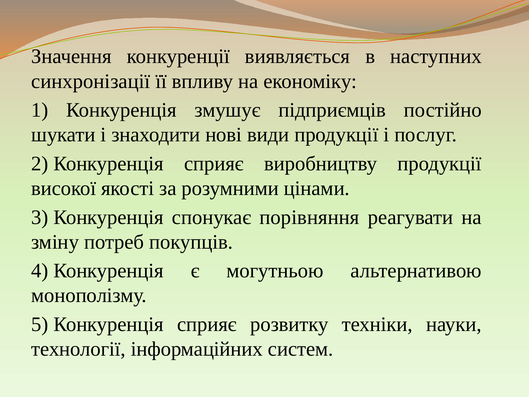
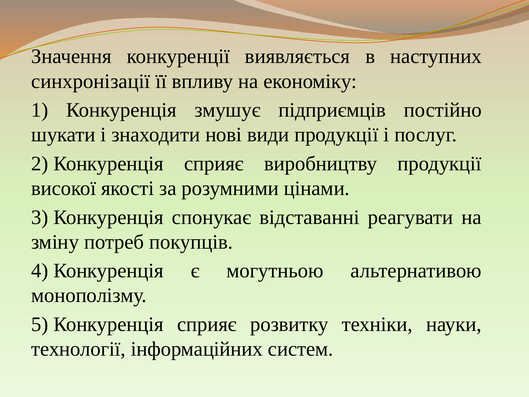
порівняння: порівняння -> відставанні (309, 217)
